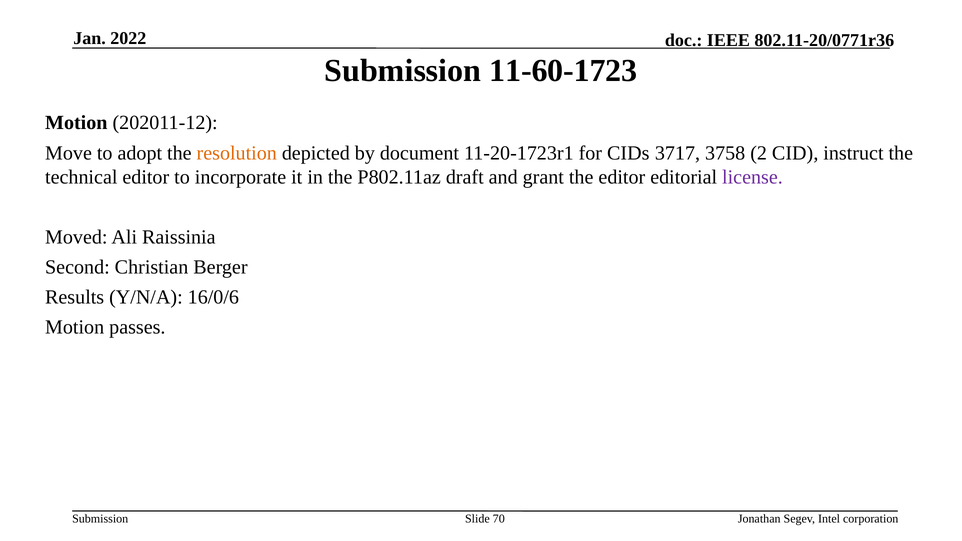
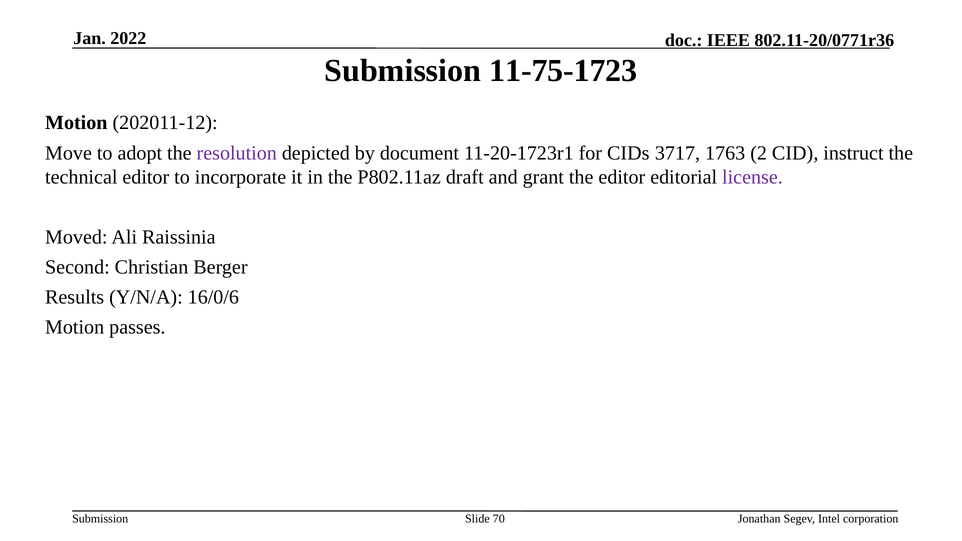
11-60-1723: 11-60-1723 -> 11-75-1723 (563, 71)
resolution colour: orange -> purple (237, 153)
3758: 3758 -> 1763 (725, 153)
